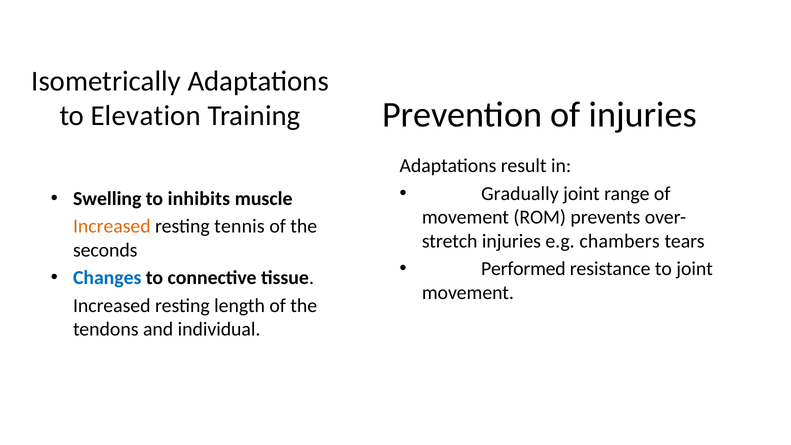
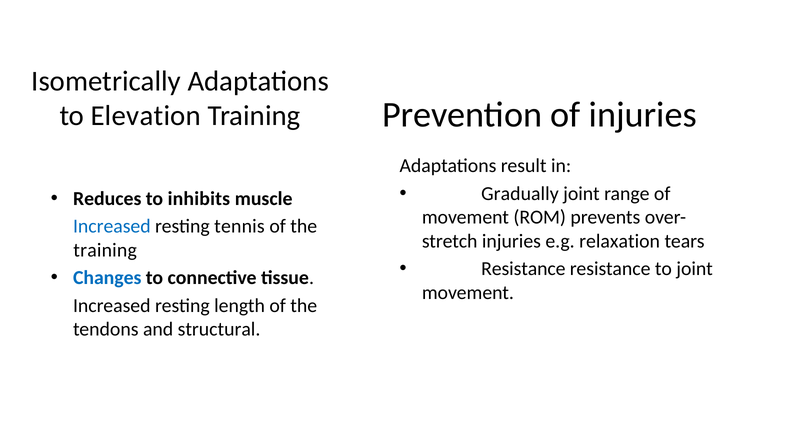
Swelling: Swelling -> Reduces (107, 199)
Increased colour: orange -> blue (112, 226)
chambers: chambers -> relaxation (620, 241)
seconds: seconds -> training (105, 250)
Performed: Performed -> Resistance (523, 269)
individual: individual -> structural (219, 329)
